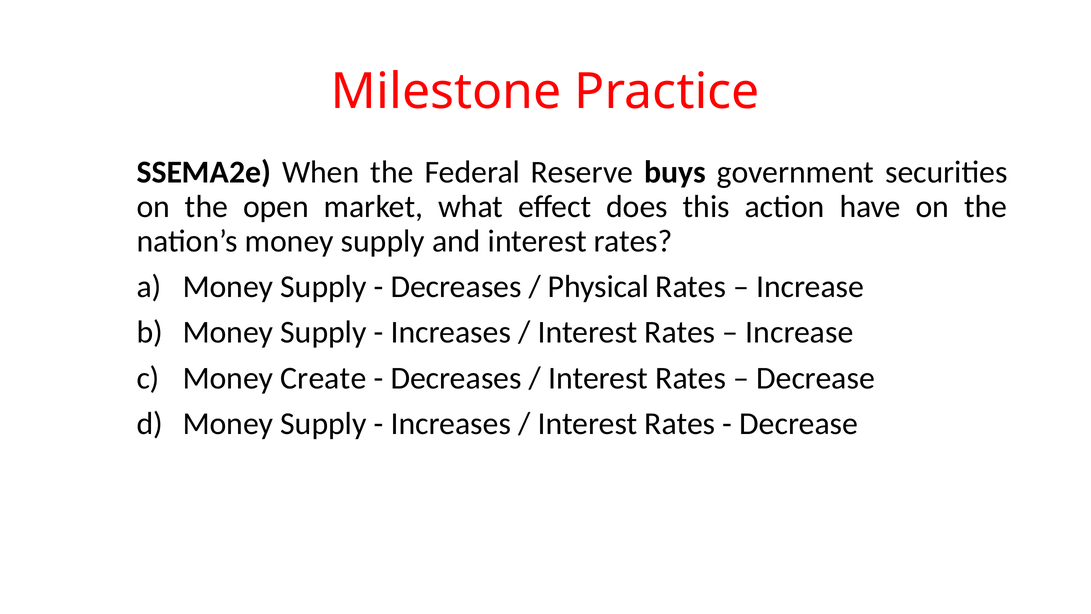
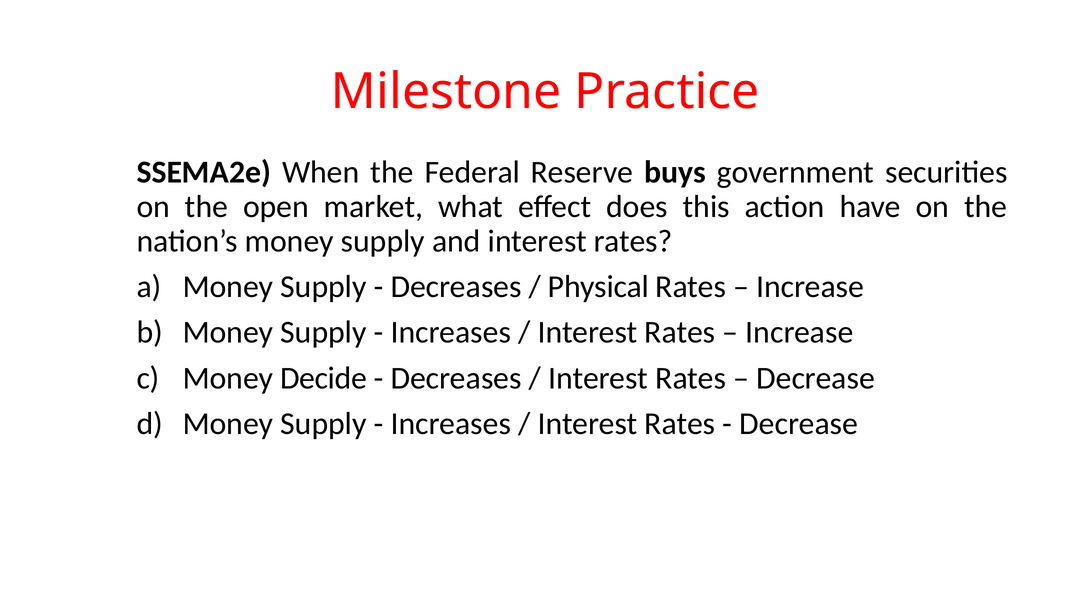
Create: Create -> Decide (324, 378)
